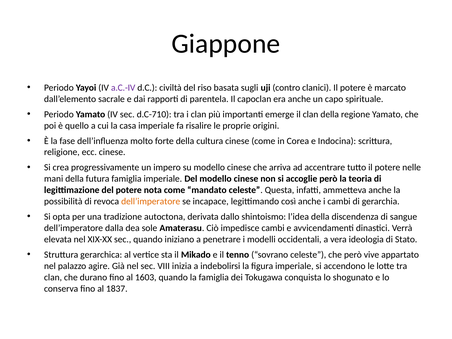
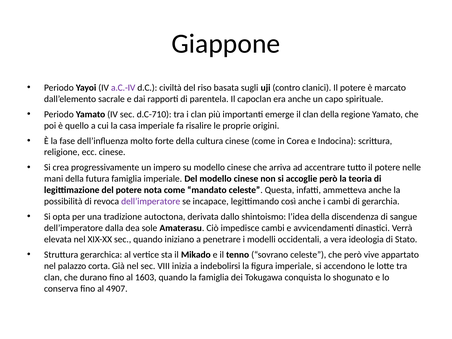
dell’imperatore colour: orange -> purple (151, 201)
agire: agire -> corta (99, 266)
1837: 1837 -> 4907 (117, 289)
